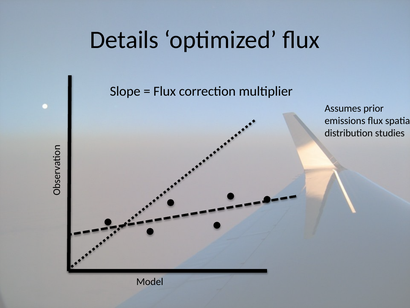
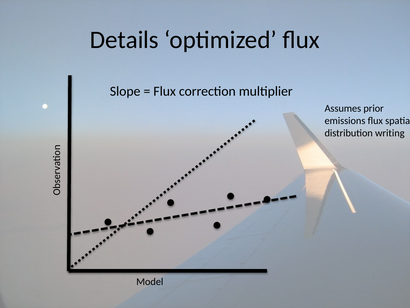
studies: studies -> writing (390, 133)
